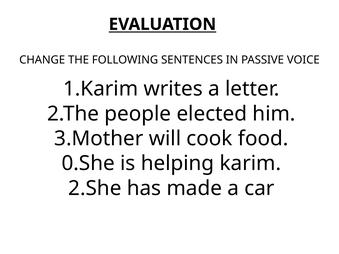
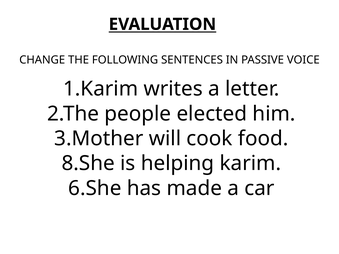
0.She: 0.She -> 8.She (88, 164)
2.She: 2.She -> 6.She (95, 188)
